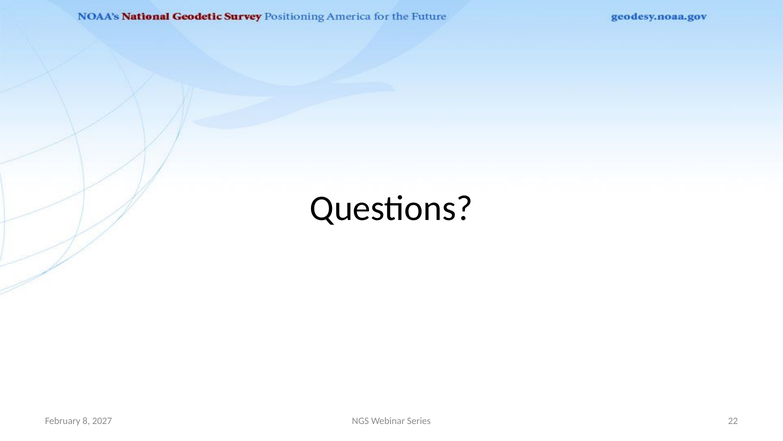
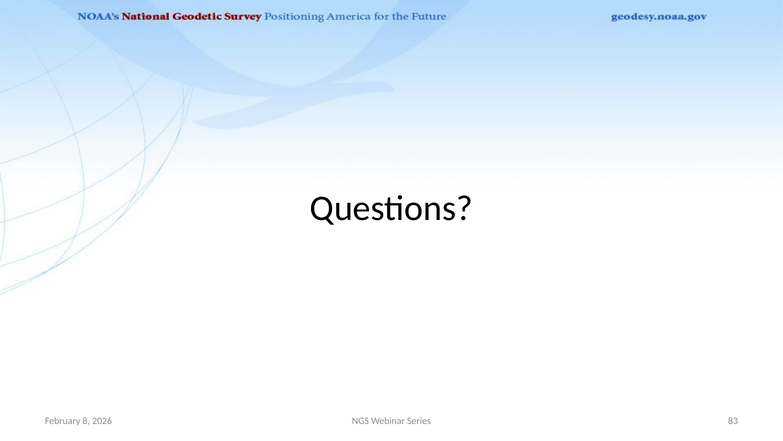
2027: 2027 -> 2026 (102, 421)
22: 22 -> 83 (733, 421)
